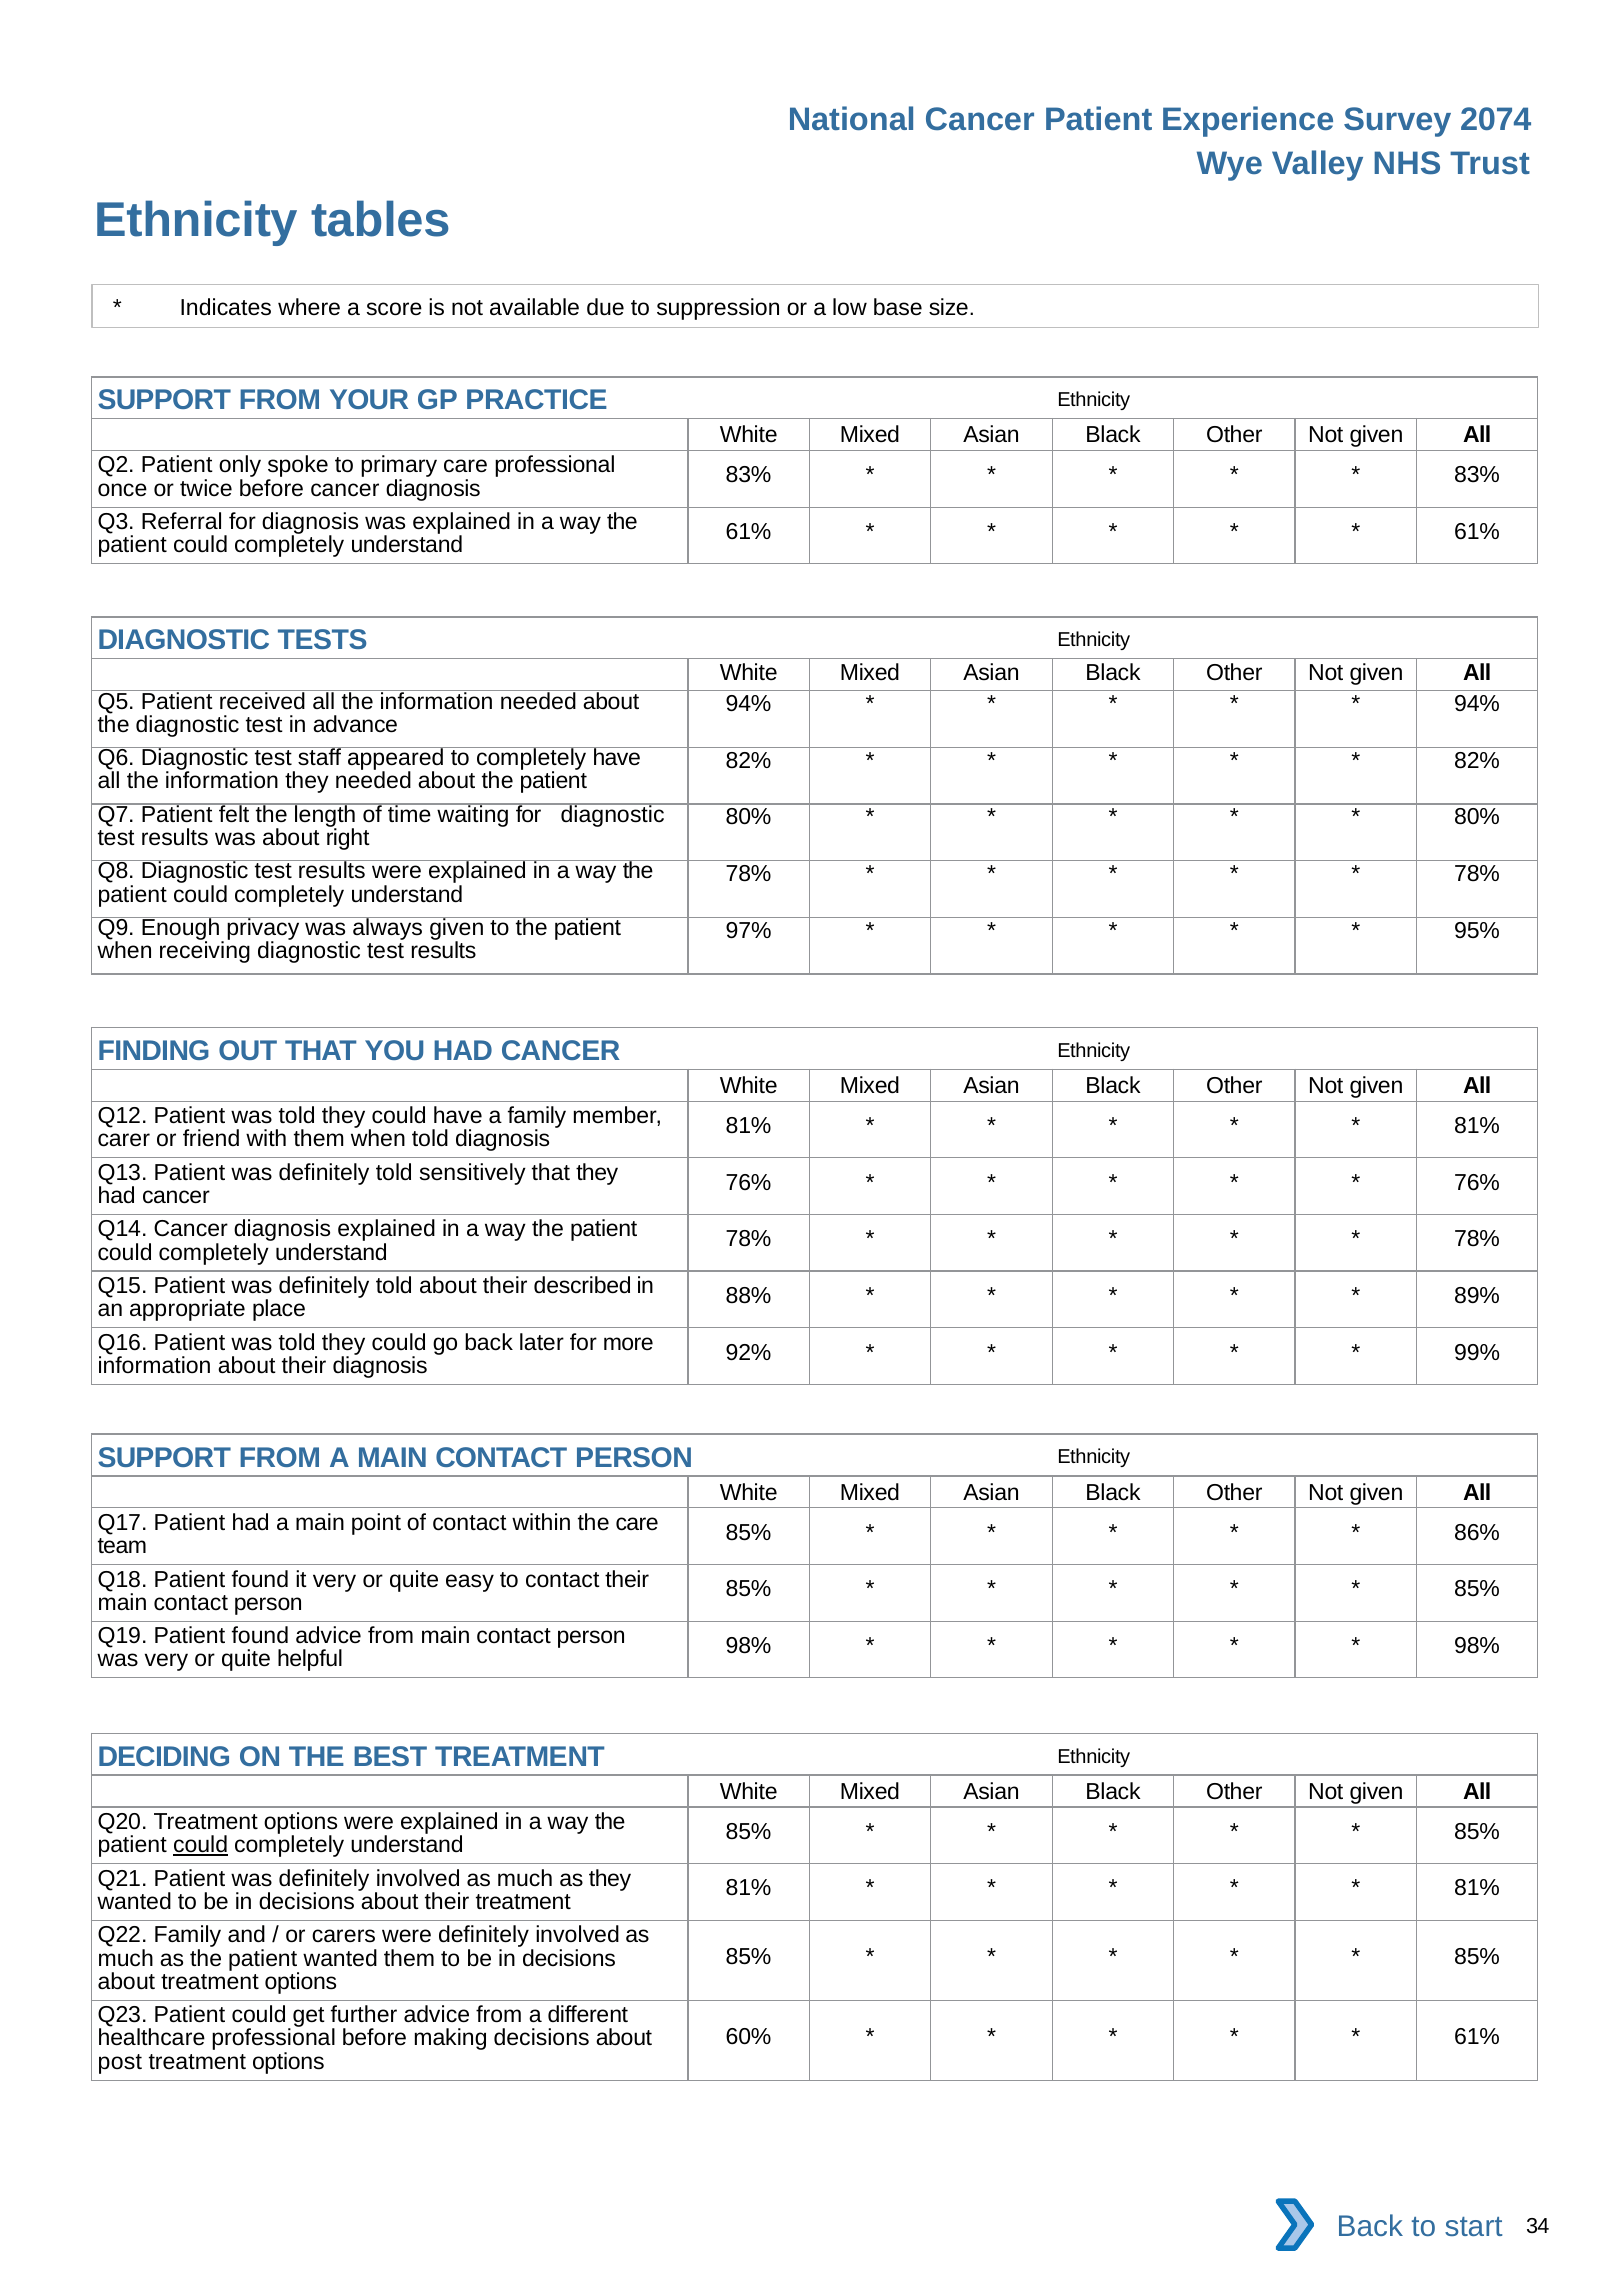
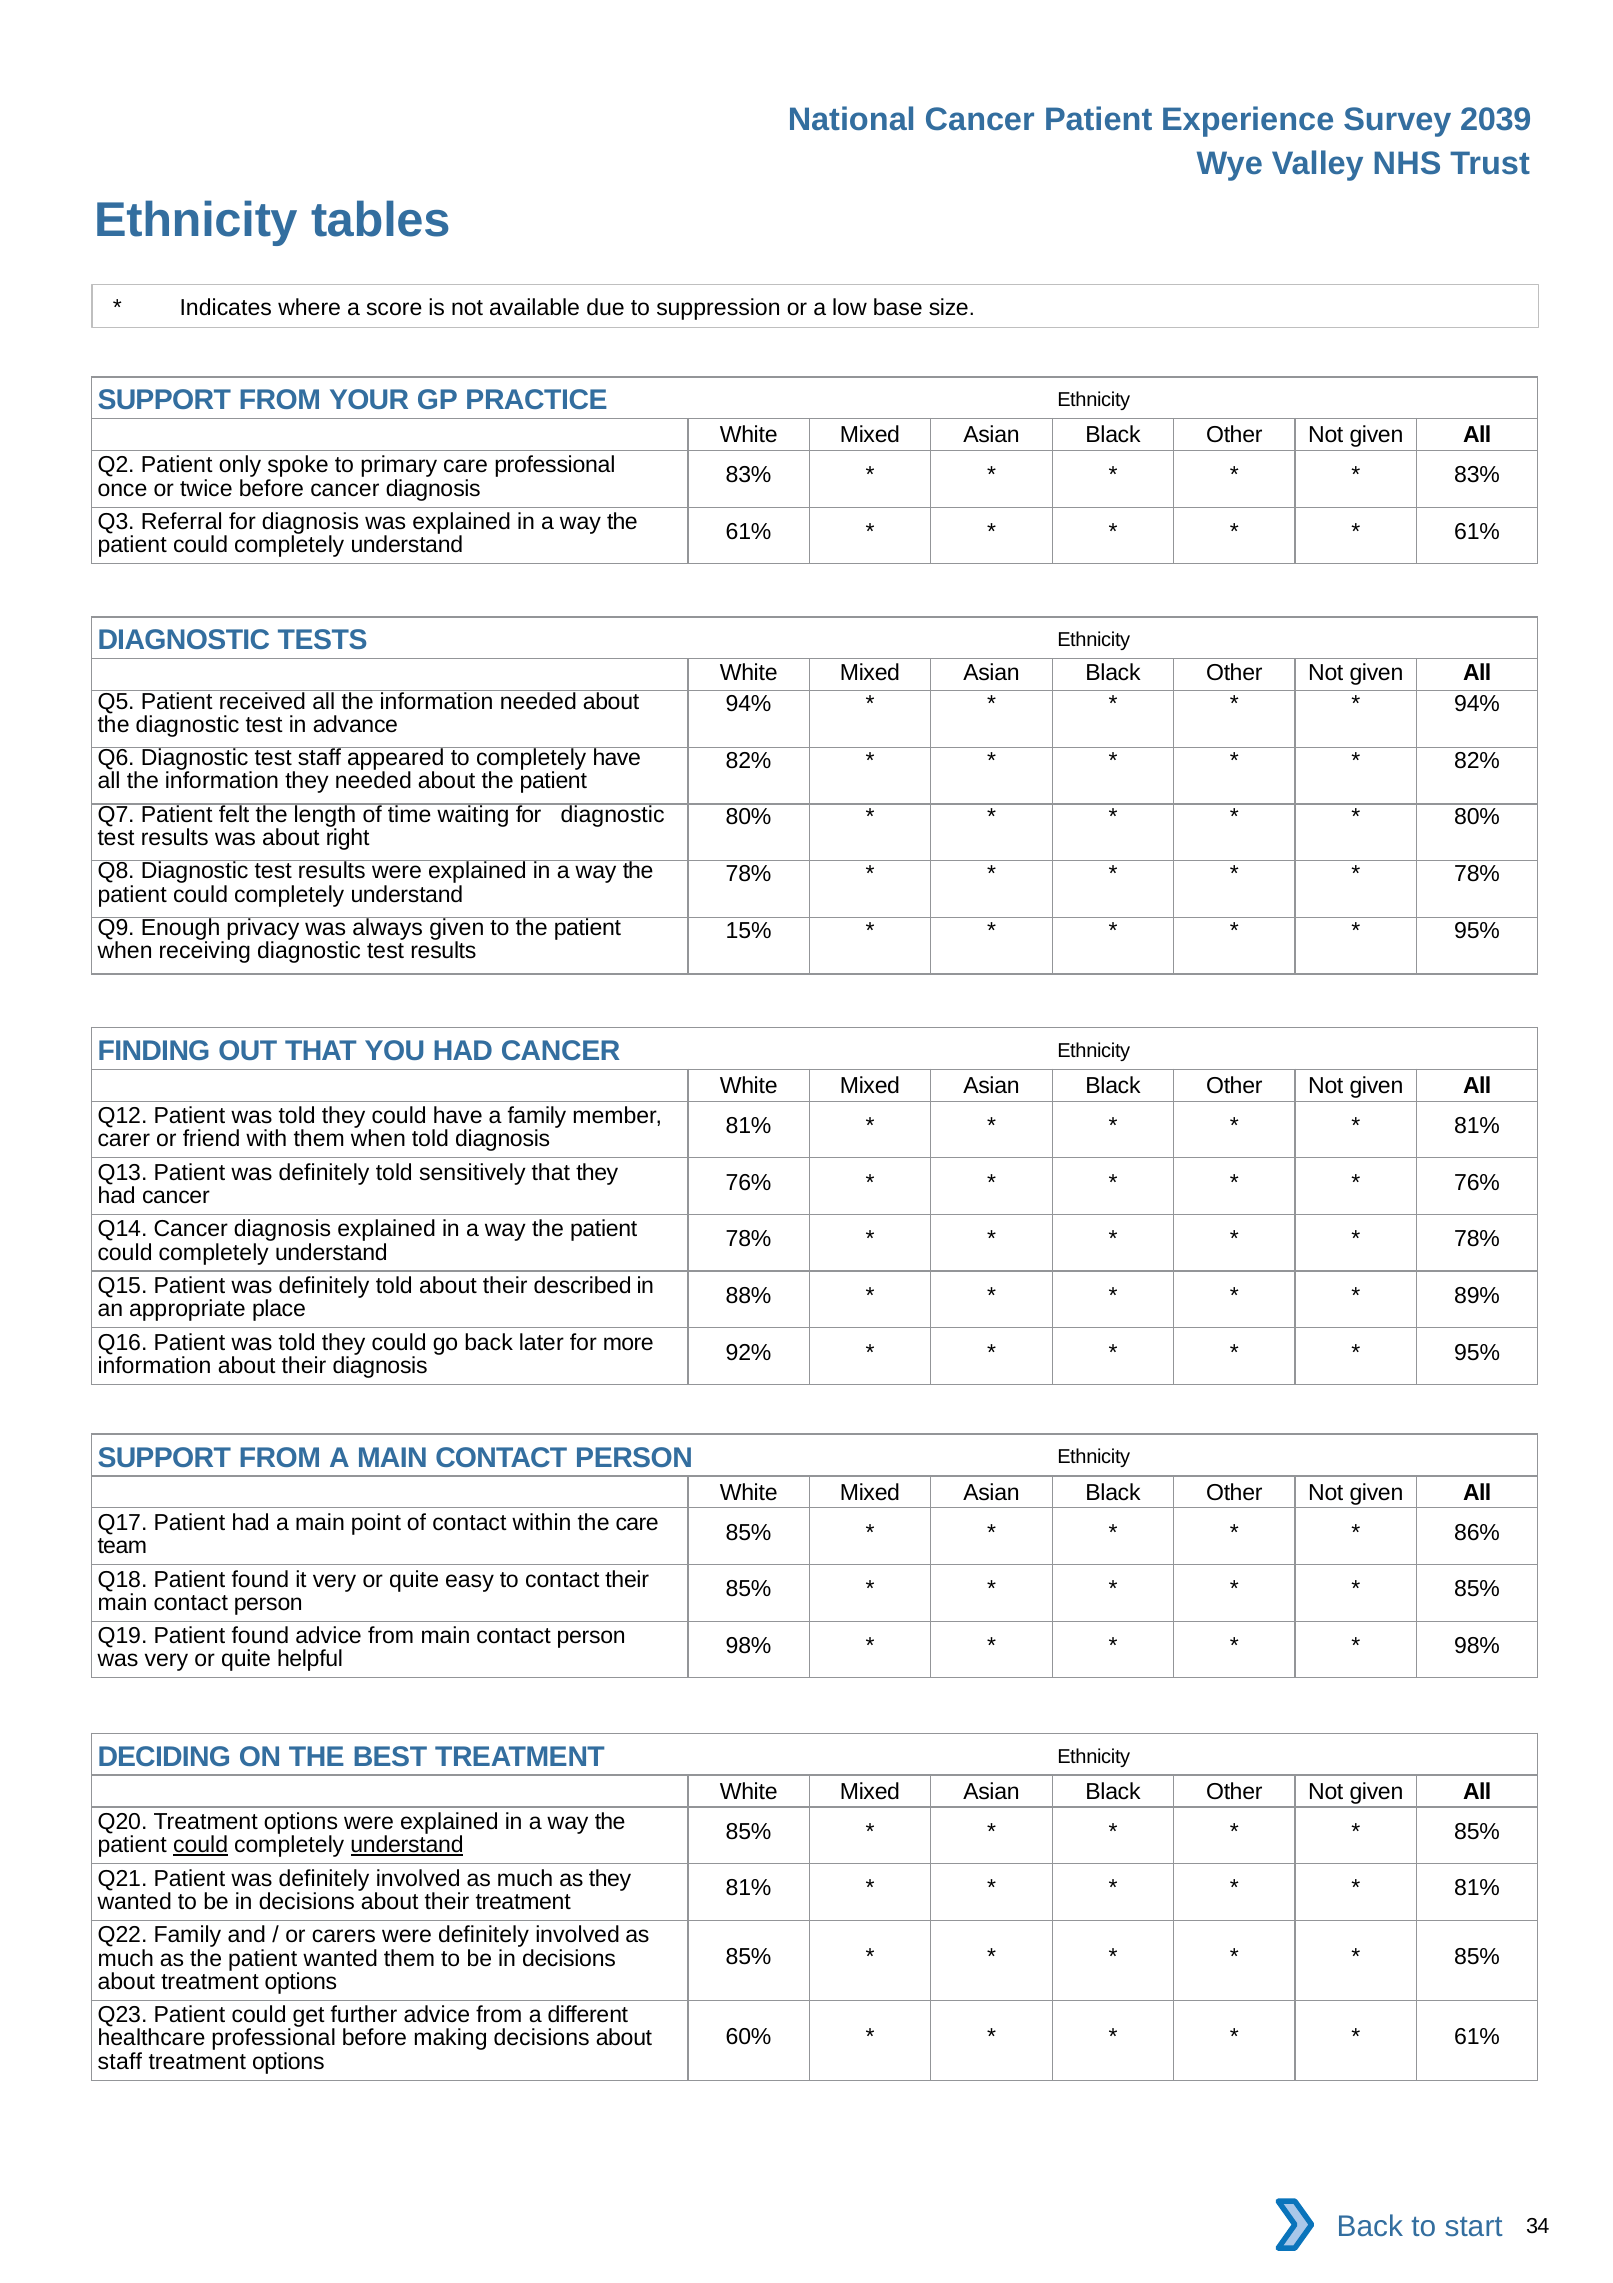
2074: 2074 -> 2039 (1496, 120)
97%: 97% -> 15% (749, 930)
99%: 99% -> 95% (1477, 1352)
understand underline: none -> present (407, 1845)
post: post -> staff (120, 2061)
